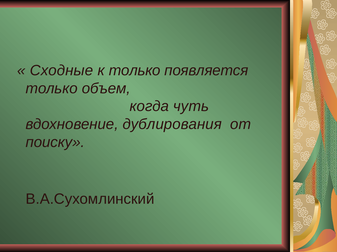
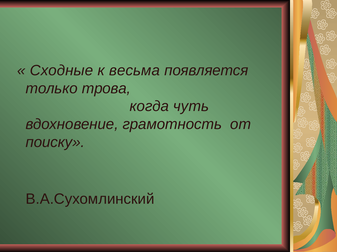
к только: только -> весьма (135, 71)
объем: объем -> трова (106, 89)
дублирования: дублирования -> грамотность (172, 125)
